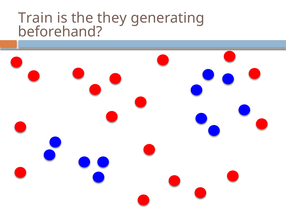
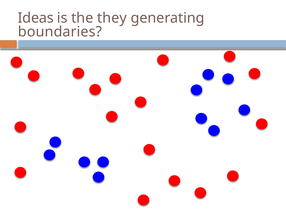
Train: Train -> Ideas (36, 18)
beforehand: beforehand -> boundaries (60, 32)
